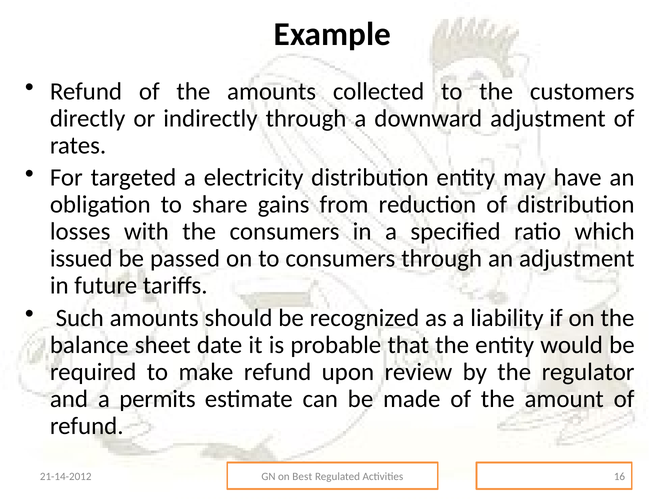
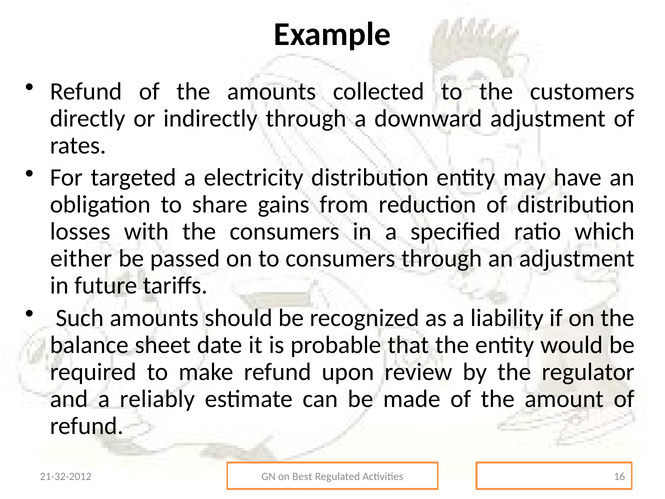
issued: issued -> either (81, 258)
permits: permits -> reliably (157, 399)
21-14-2012: 21-14-2012 -> 21-32-2012 (66, 476)
